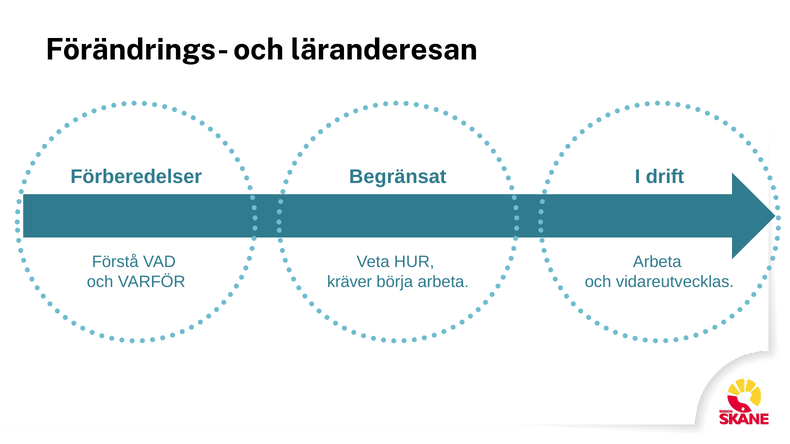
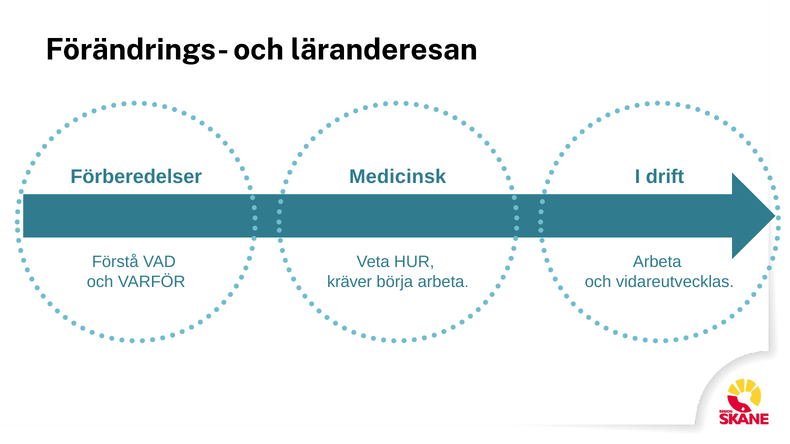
Begränsat: Begränsat -> Medicinsk (398, 177)
